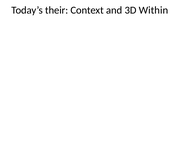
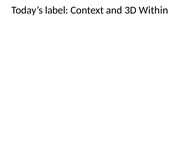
their: their -> label (57, 10)
